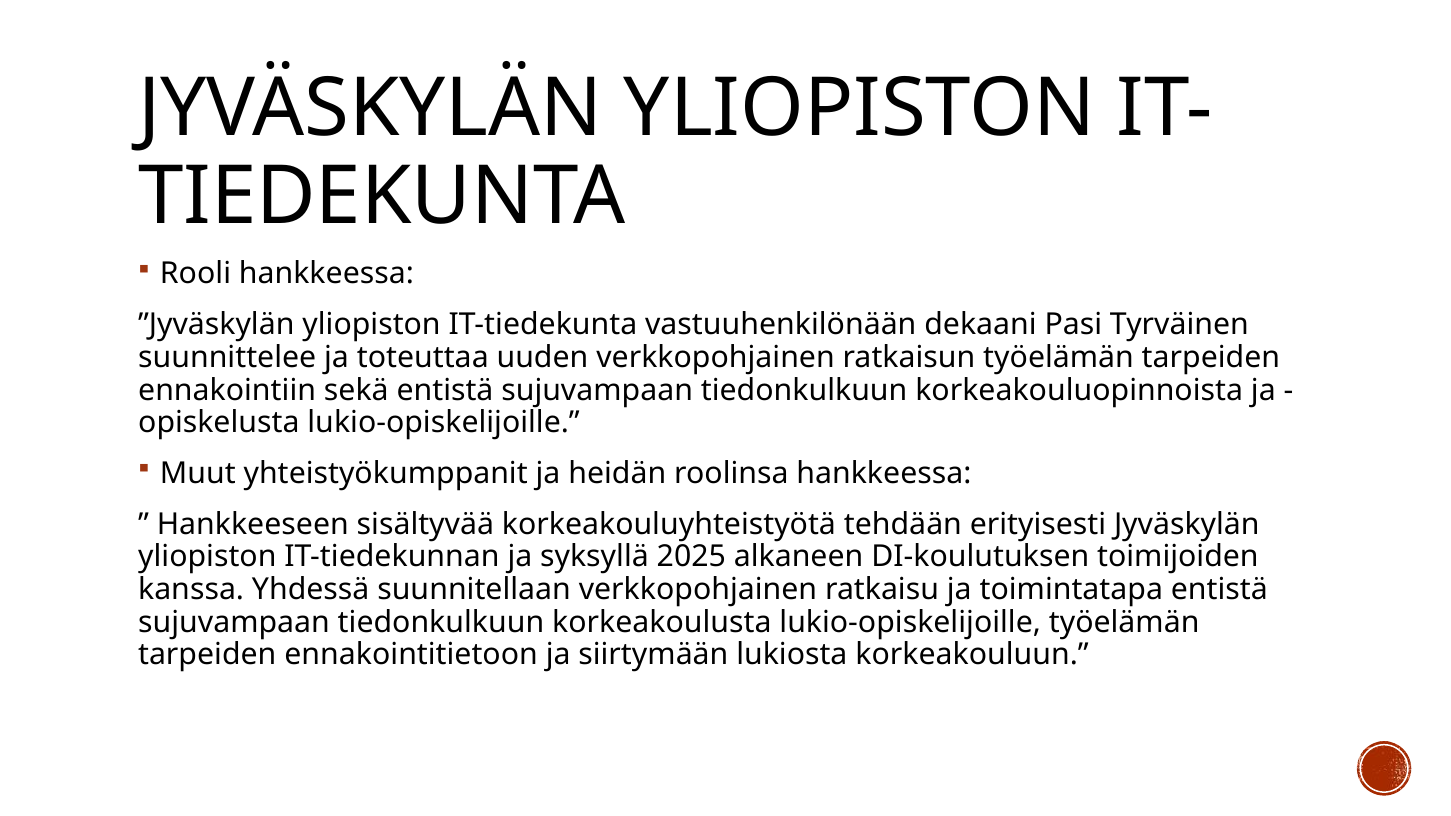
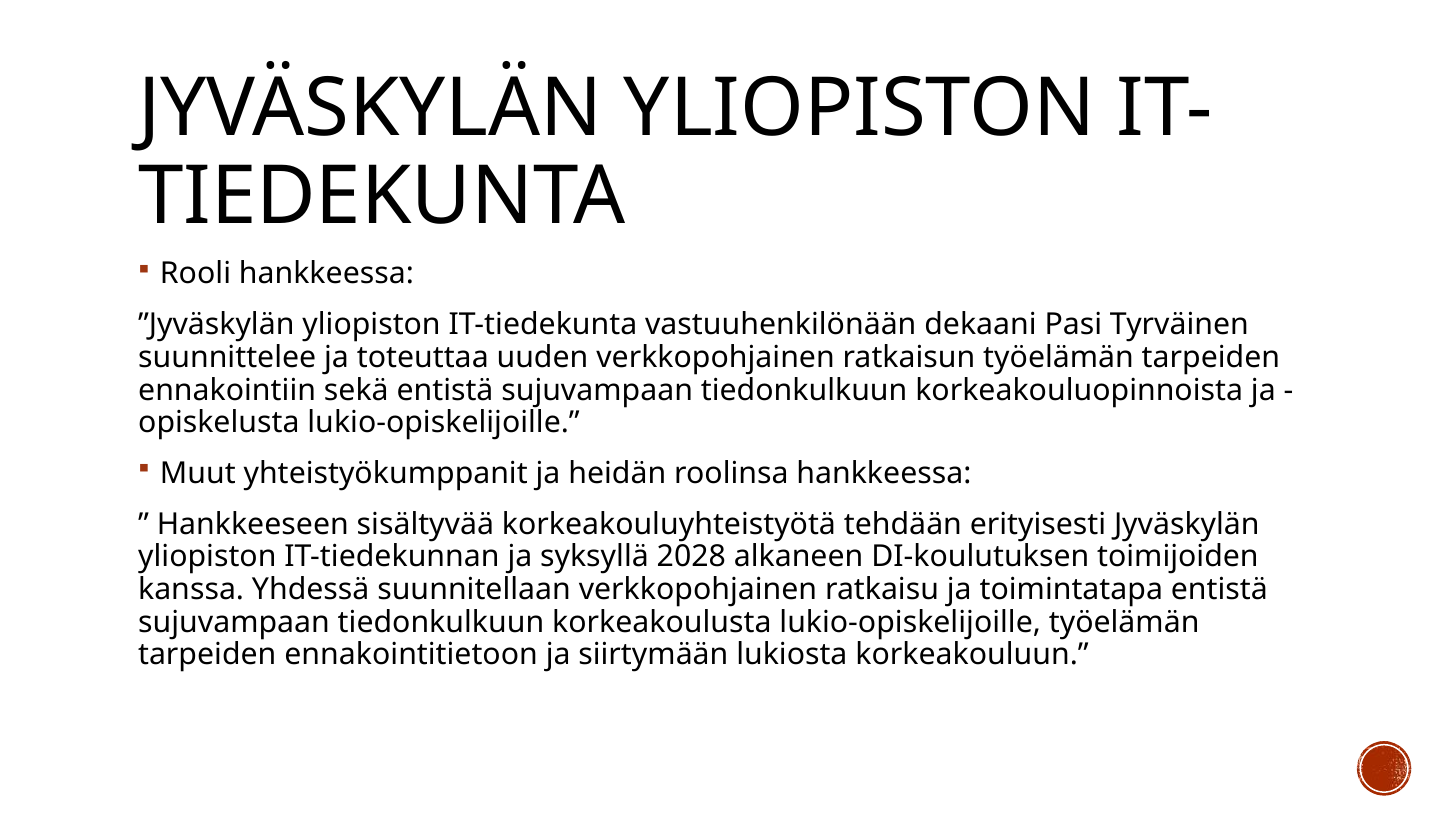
2025: 2025 -> 2028 (691, 557)
